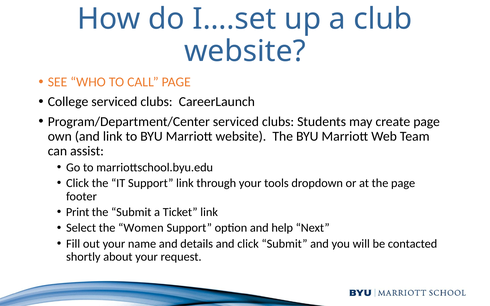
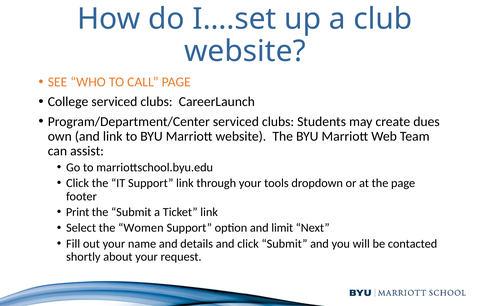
create page: page -> dues (427, 122)
help: help -> limit (282, 228)
